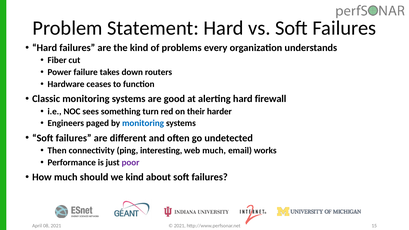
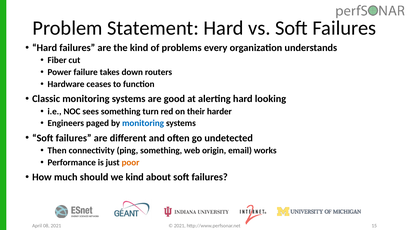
firewall: firewall -> looking (270, 99)
ping interesting: interesting -> something (161, 151)
web much: much -> origin (214, 151)
poor colour: purple -> orange (130, 163)
